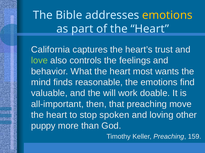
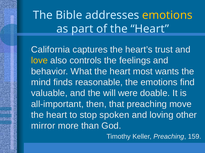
love colour: light green -> yellow (39, 61)
work: work -> were (128, 94)
puppy: puppy -> mirror (43, 126)
